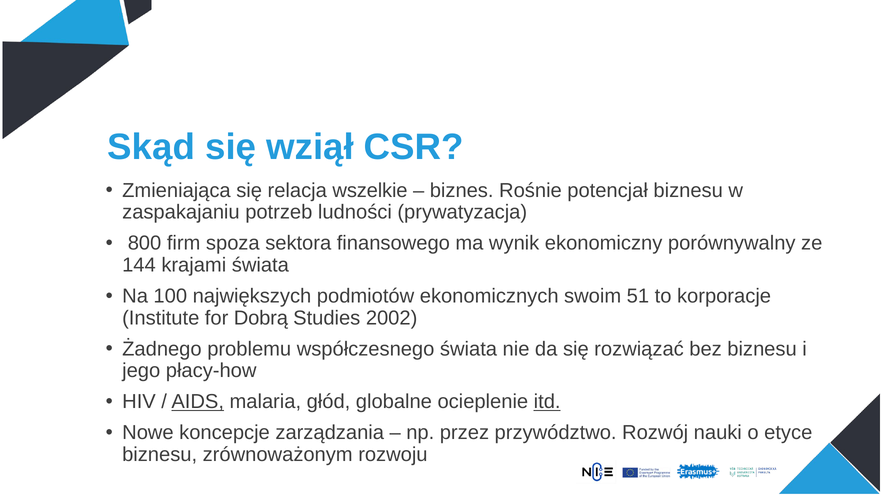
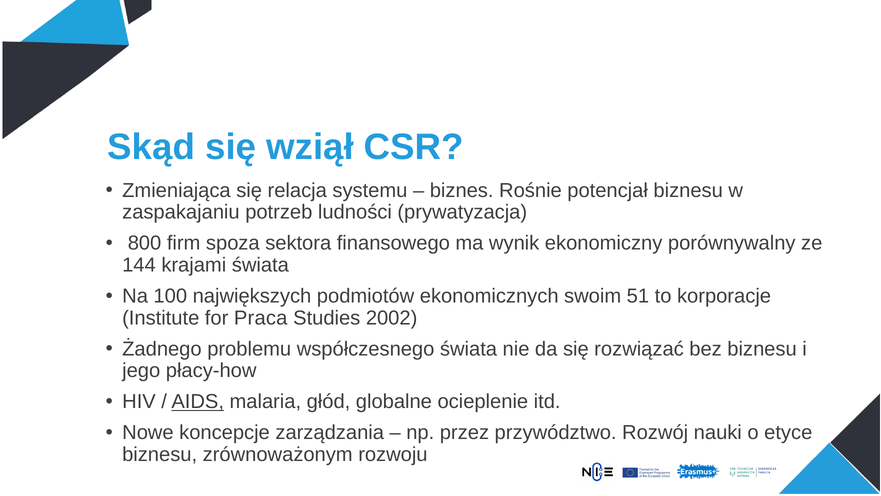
wszelkie: wszelkie -> systemu (370, 190)
Dobrą: Dobrą -> Praca (261, 318)
itd underline: present -> none (547, 401)
